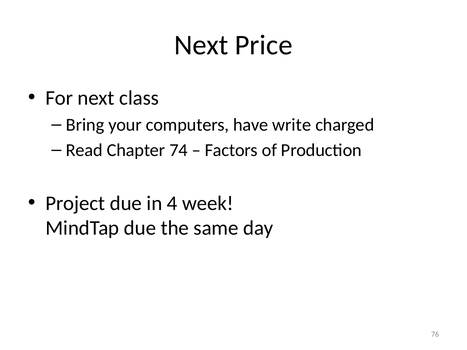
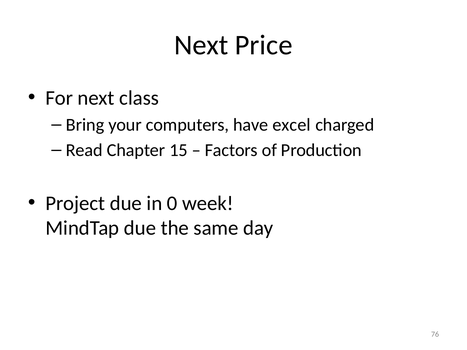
write: write -> excel (292, 125)
74: 74 -> 15 (179, 150)
4: 4 -> 0 (172, 203)
